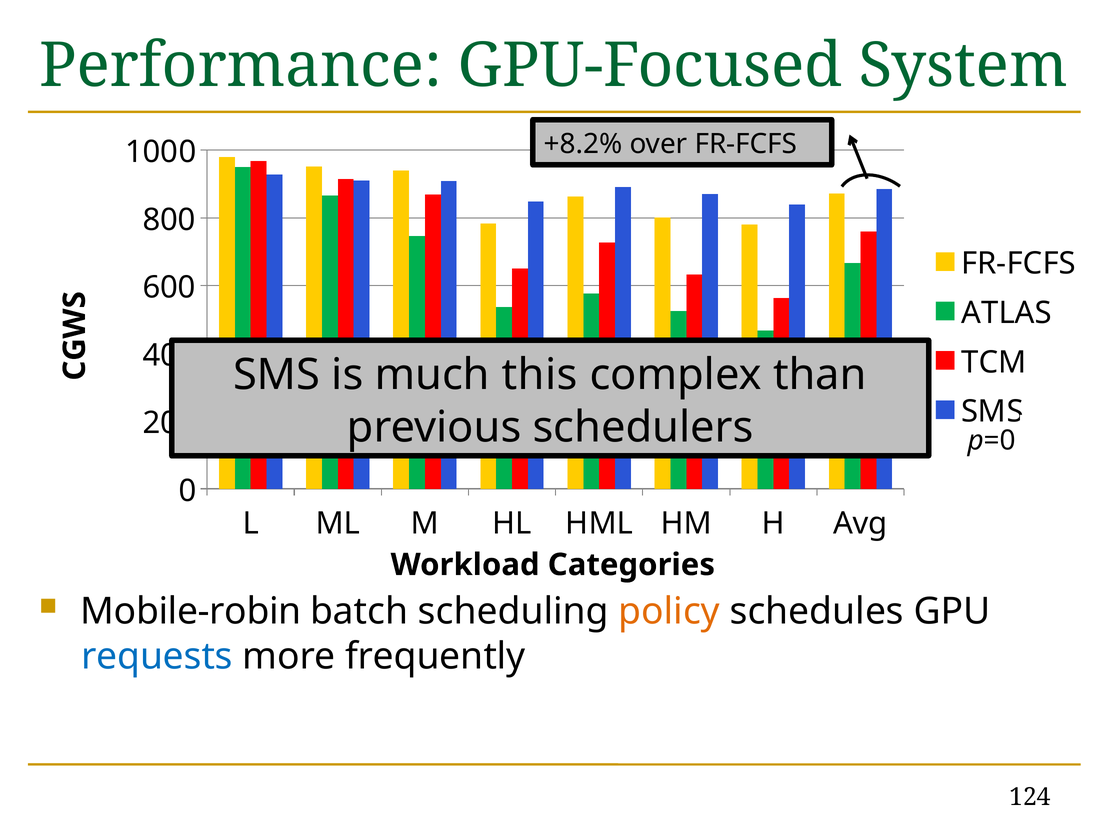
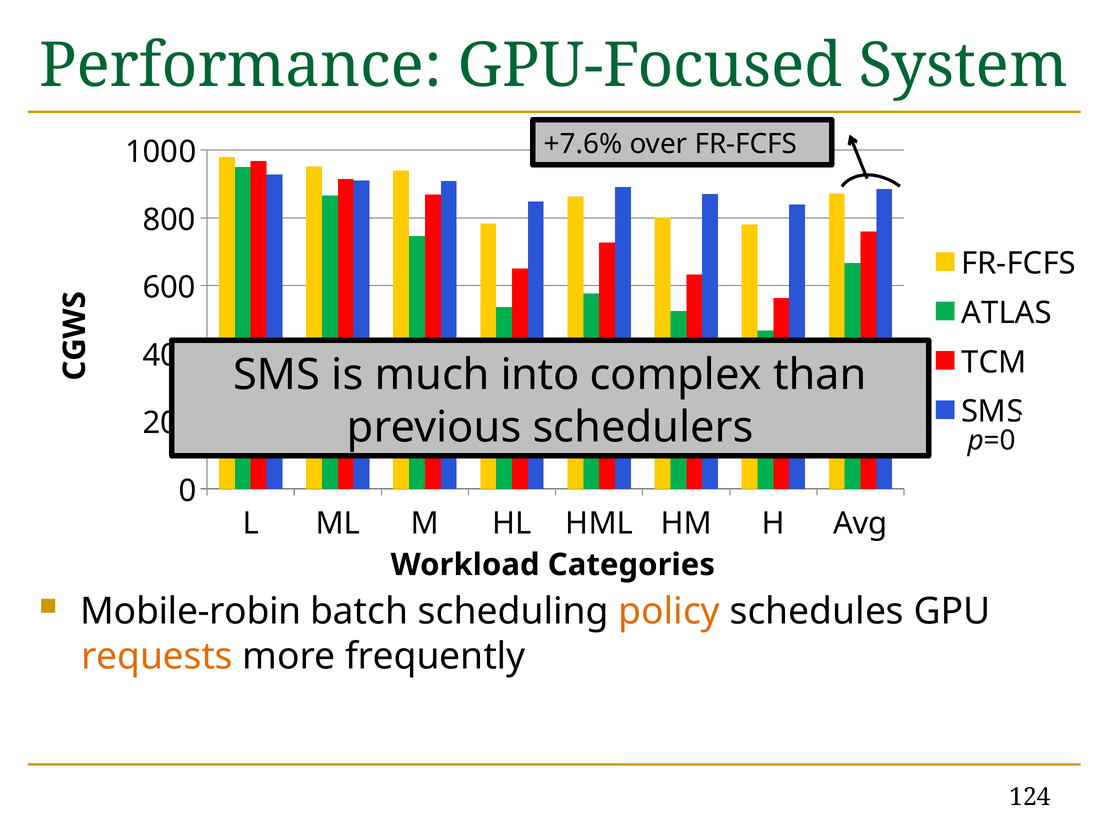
+8.2%: +8.2% -> +7.6% (583, 144)
this: this -> into (540, 375)
requests colour: blue -> orange (157, 656)
